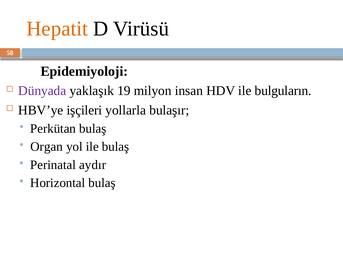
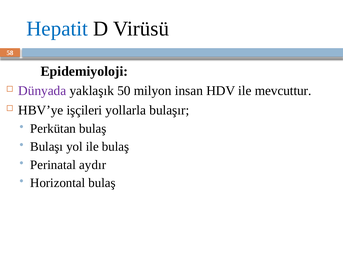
Hepatit colour: orange -> blue (57, 29)
19: 19 -> 50 (124, 91)
bulguların: bulguların -> mevcuttur (283, 91)
Organ: Organ -> Bulaşı (47, 146)
